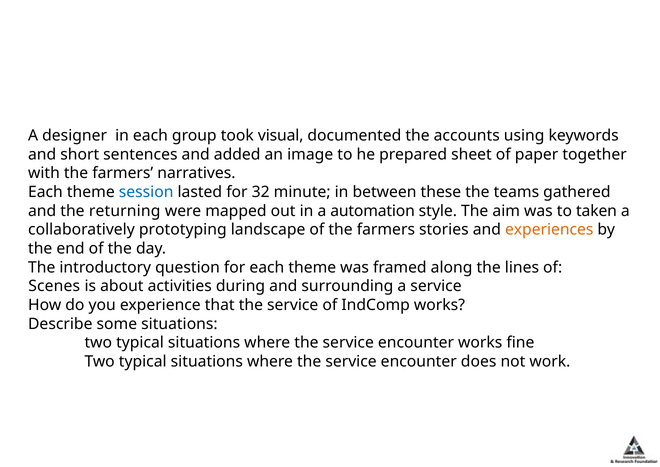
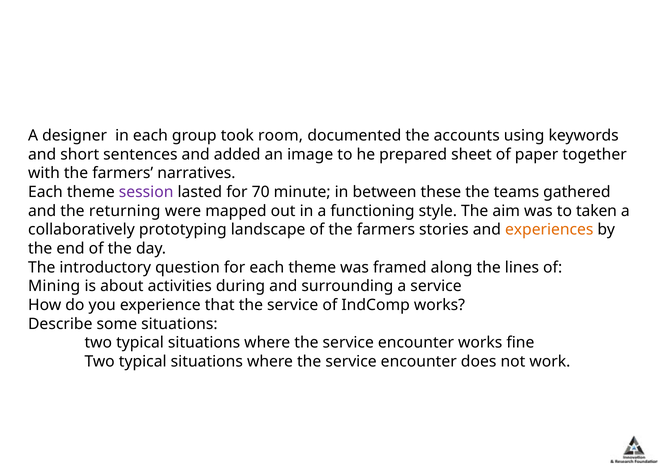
visual: visual -> room (281, 135)
session colour: blue -> purple (146, 192)
32: 32 -> 70 (261, 192)
automation: automation -> functioning (373, 211)
Scenes: Scenes -> Mining (54, 286)
